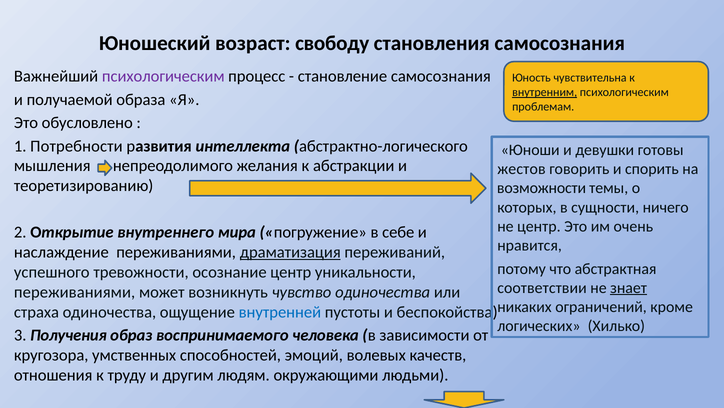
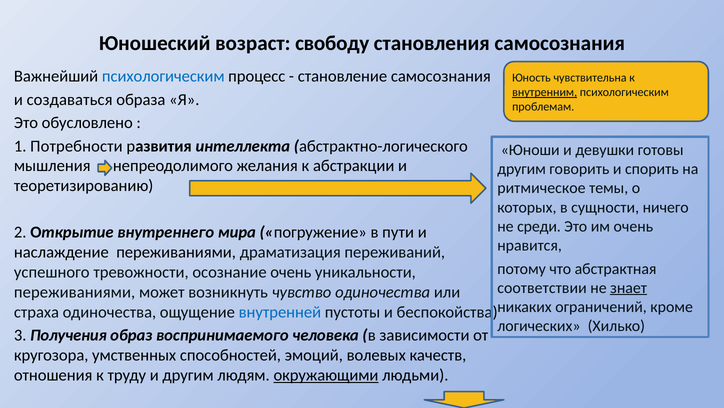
психологическим colour: purple -> blue (163, 76)
получаемой: получаемой -> создаваться (70, 99)
жестов: жестов -> другим (522, 169)
возможности: возможности -> ритмическое (541, 188)
не центр: центр -> среди (539, 226)
себе: себе -> пути (398, 232)
драматизация underline: present -> none (290, 252)
осознание центр: центр -> очень (291, 272)
окружающими underline: none -> present (326, 375)
